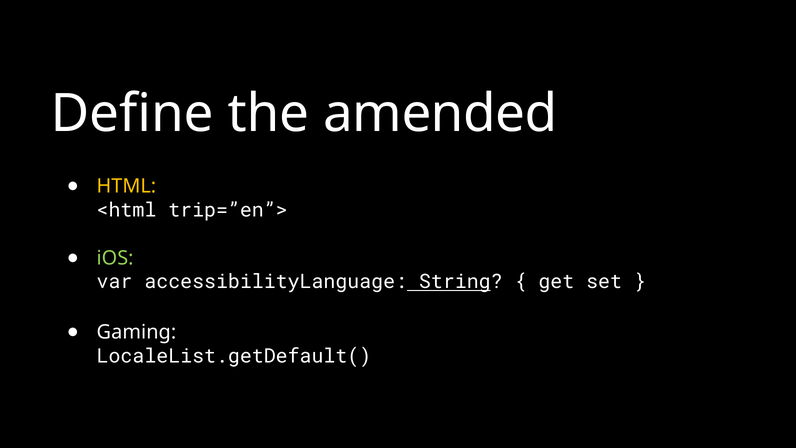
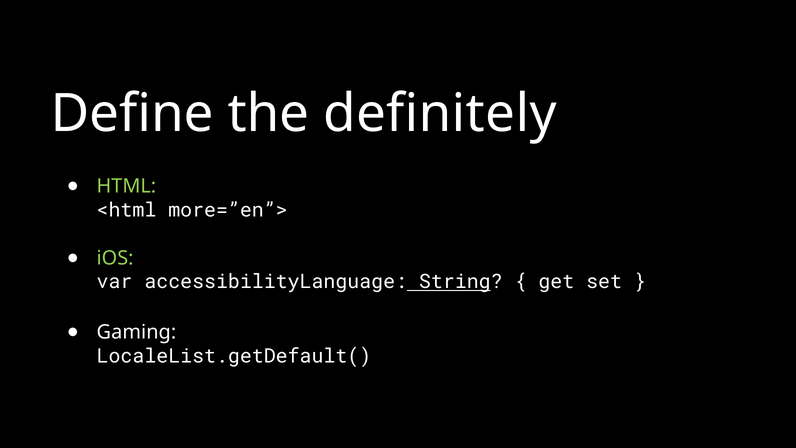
amended: amended -> definitely (440, 114)
HTML colour: yellow -> light green (126, 186)
trip=”en”>: trip=”en”> -> more=”en”> (228, 210)
